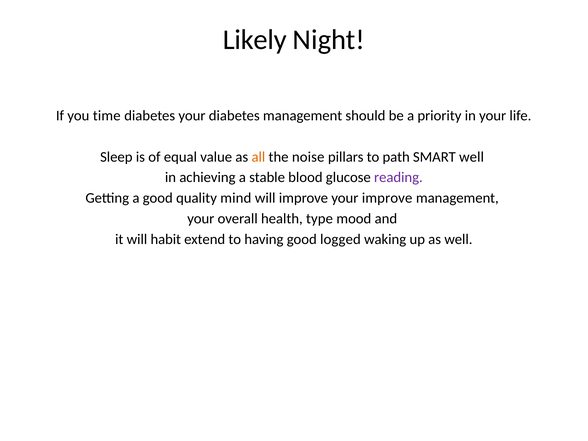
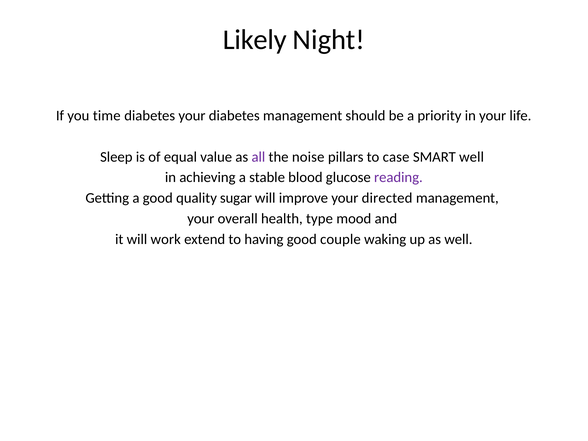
all colour: orange -> purple (258, 157)
path: path -> case (396, 157)
mind: mind -> sugar (236, 198)
your improve: improve -> directed (387, 198)
habit: habit -> work (166, 239)
logged: logged -> couple (340, 239)
